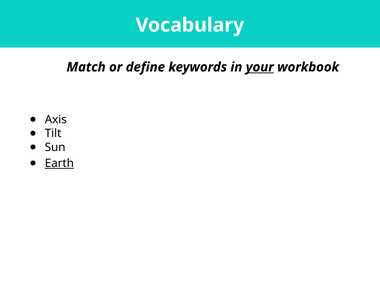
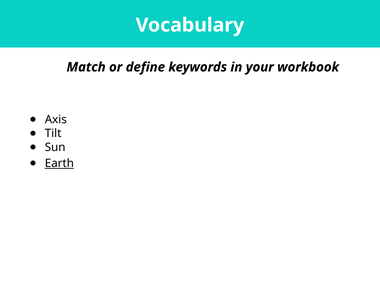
your underline: present -> none (260, 67)
